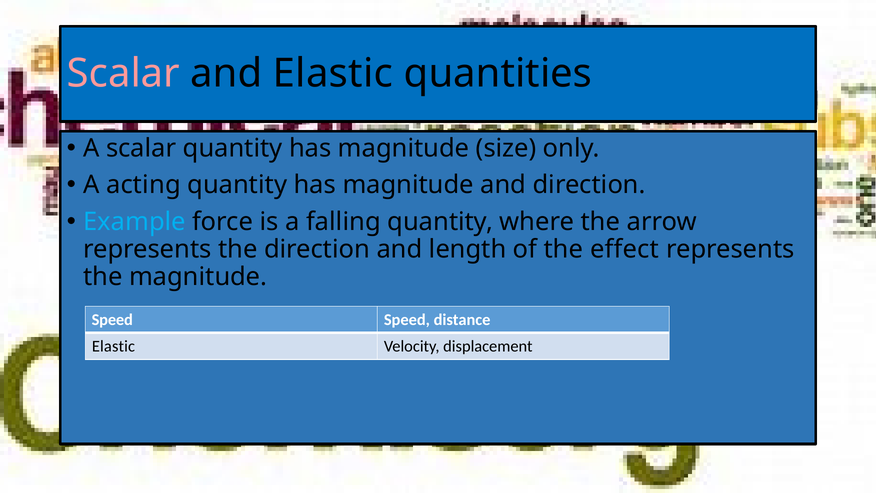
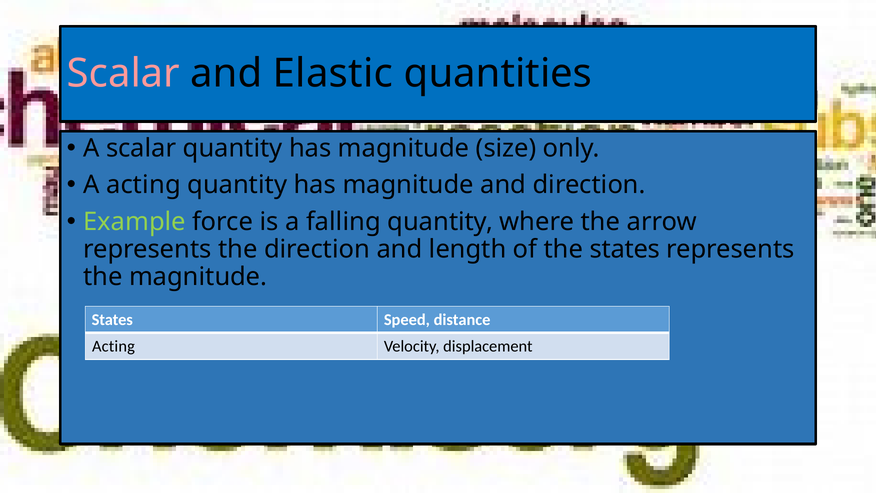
Example colour: light blue -> light green (134, 222)
the effect: effect -> states (625, 249)
Speed: Speed -> States (112, 320)
Elastic: Elastic -> Acting (113, 346)
